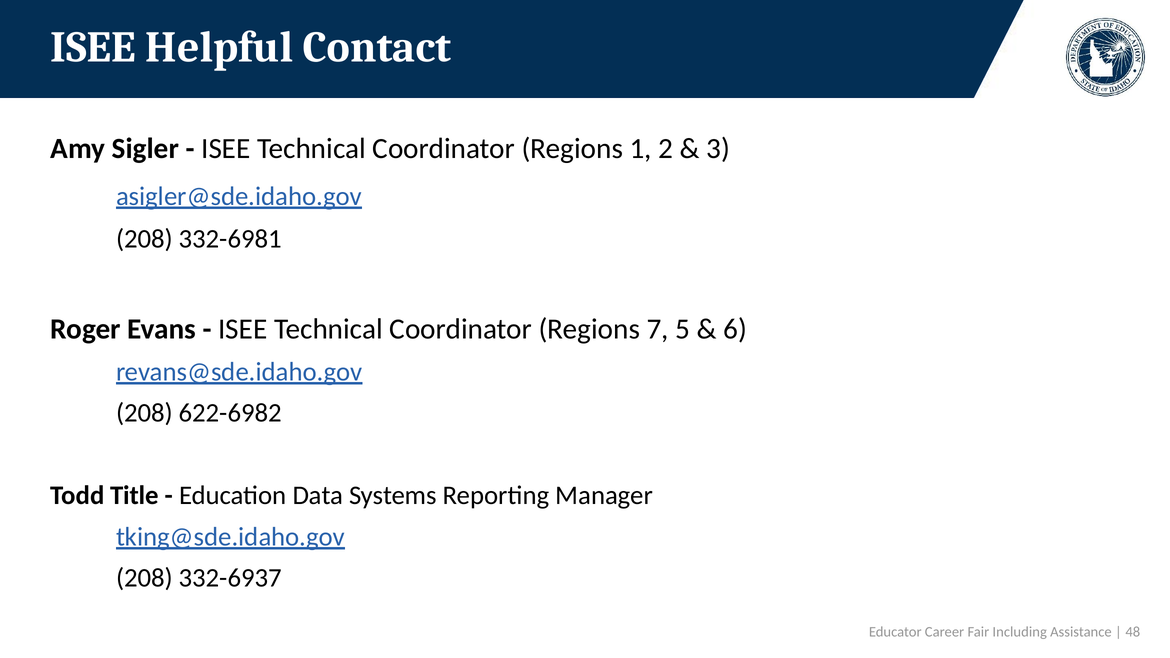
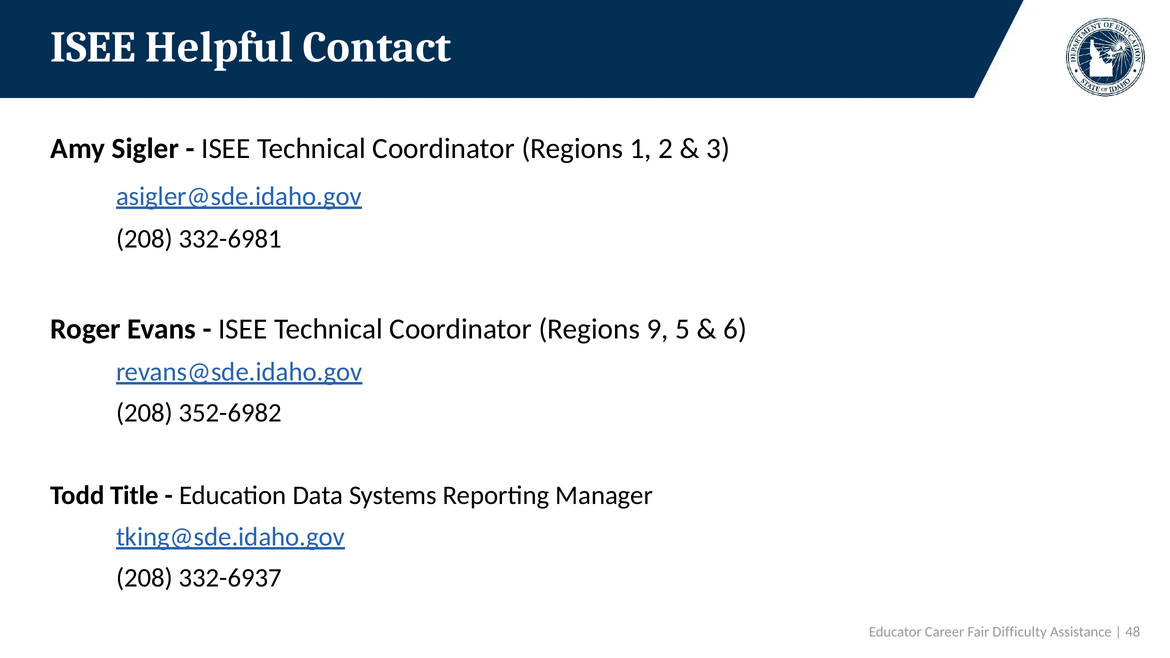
7: 7 -> 9 (658, 329)
622-6982: 622-6982 -> 352-6982 (230, 413)
Including: Including -> Difficulty (1020, 632)
